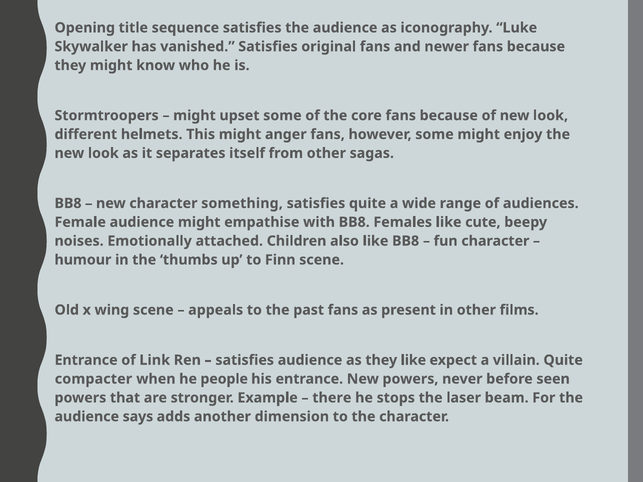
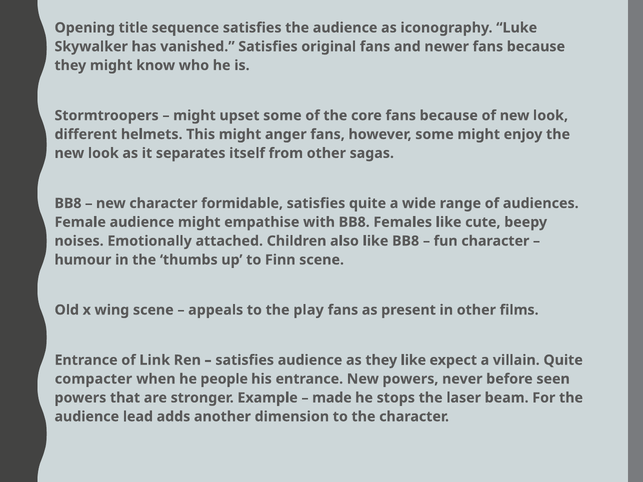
something: something -> formidable (242, 203)
past: past -> play (309, 310)
there: there -> made (332, 398)
says: says -> lead (138, 417)
